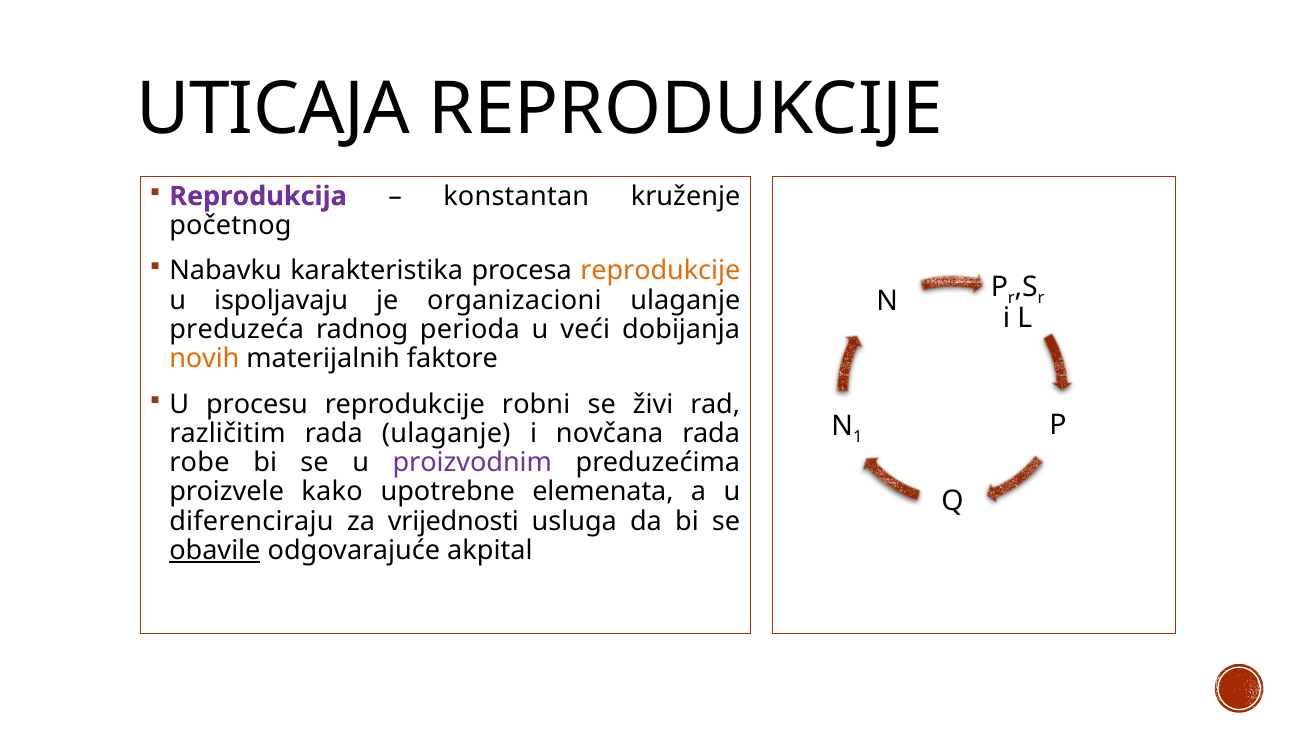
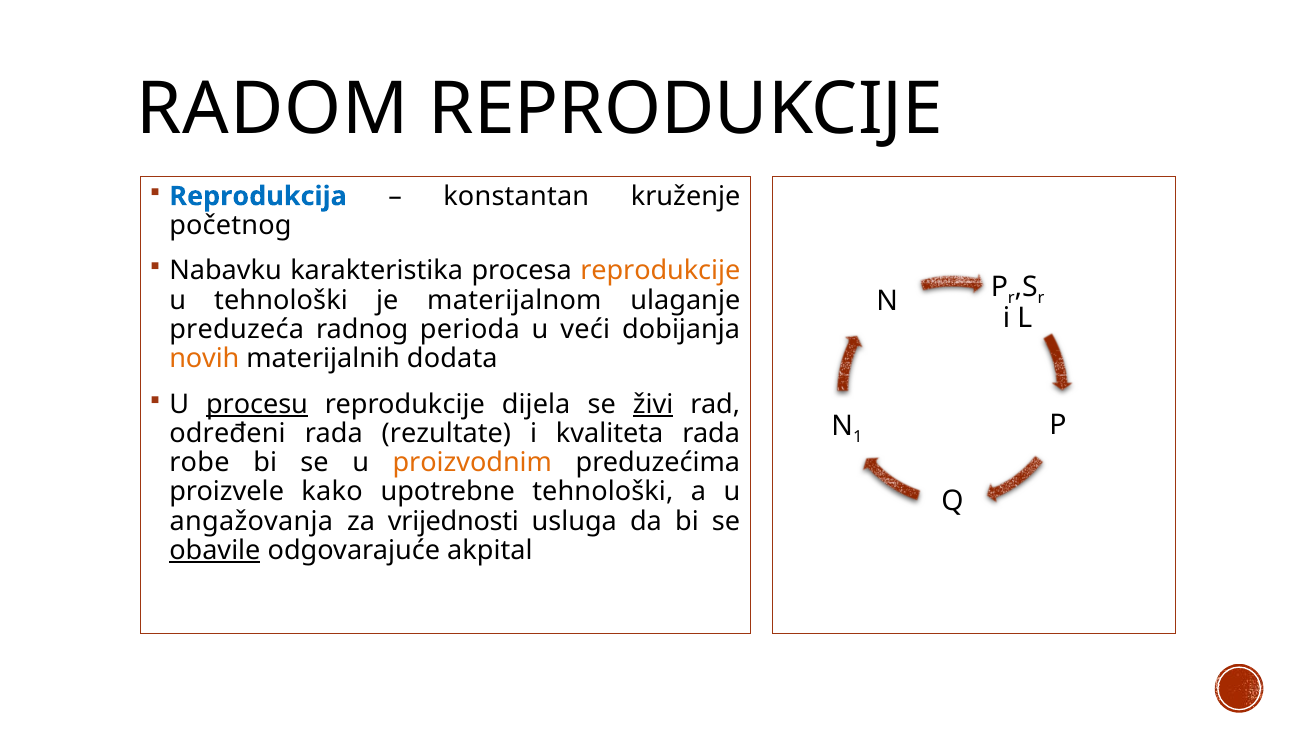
UTICAJA: UTICAJA -> RADOM (273, 109)
Reprodukcija colour: purple -> blue (258, 196)
u ispoljavaju: ispoljavaju -> tehnološki (281, 300)
organizacioni: organizacioni -> materijalnom (514, 300)
faktore: faktore -> dodata (452, 359)
procesu underline: none -> present (257, 404)
robni: robni -> dijela (536, 404)
živi underline: none -> present (653, 404)
različitim: različitim -> određeni (227, 433)
rada ulaganje: ulaganje -> rezultate (446, 433)
novčana: novčana -> kvaliteta (610, 433)
proizvodnim colour: purple -> orange (472, 462)
upotrebne elemenata: elemenata -> tehnološki (603, 492)
diferenciraju: diferenciraju -> angažovanja (251, 521)
